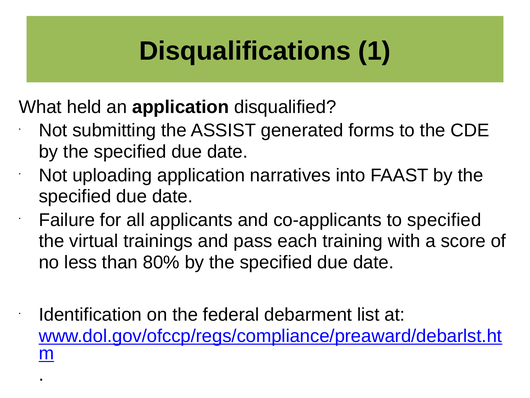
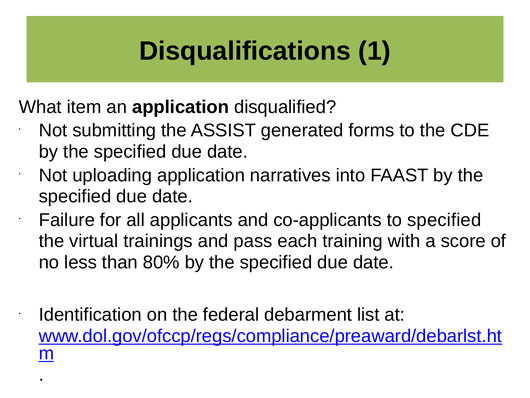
held: held -> item (84, 107)
